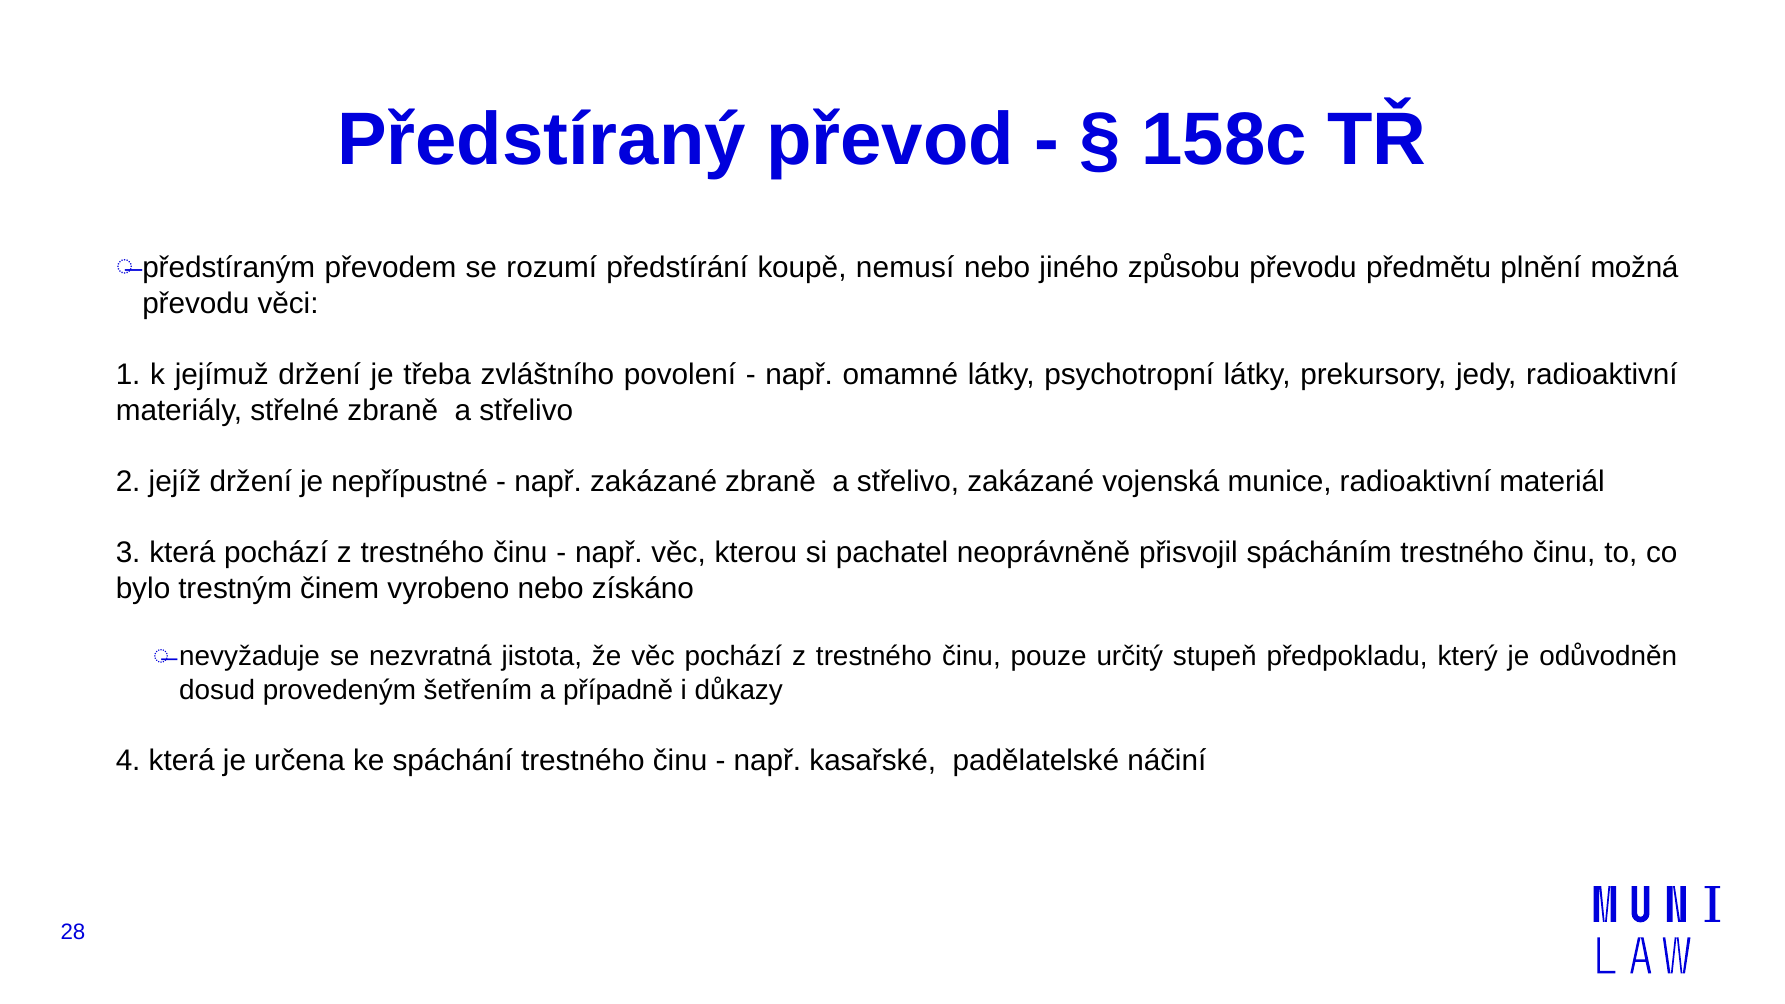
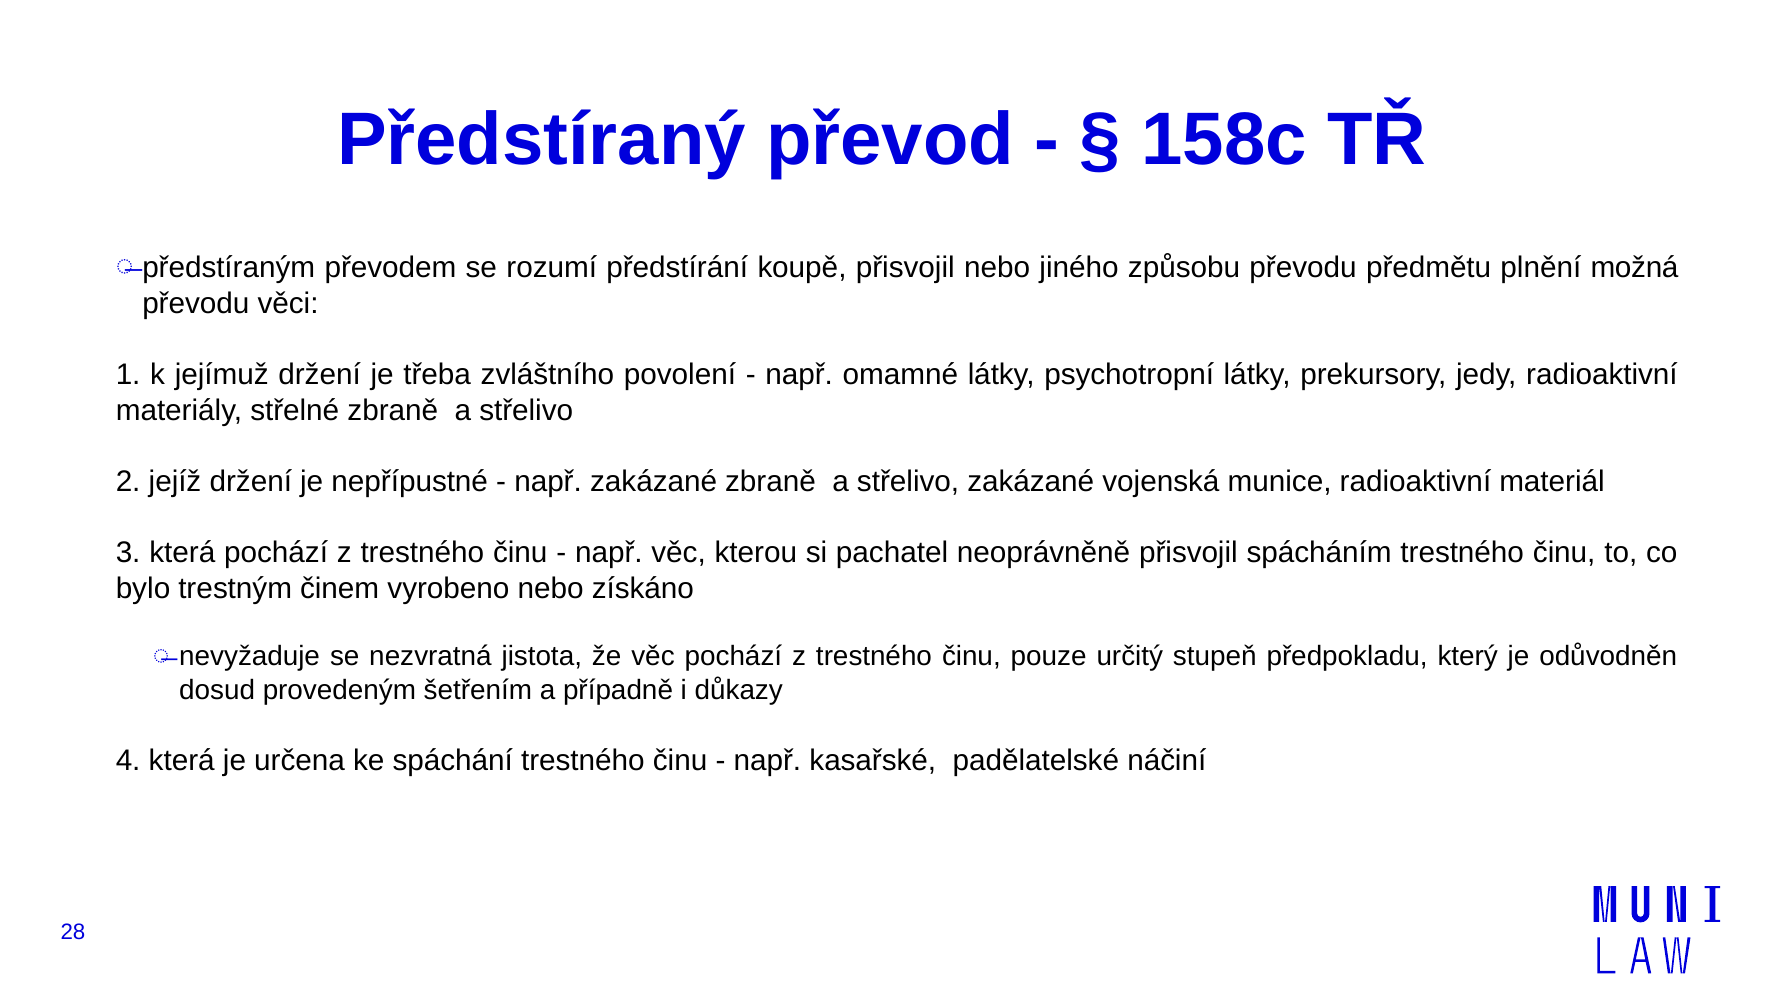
koupě nemusí: nemusí -> přisvojil (905, 268)
